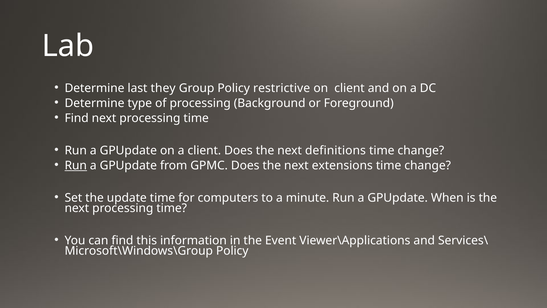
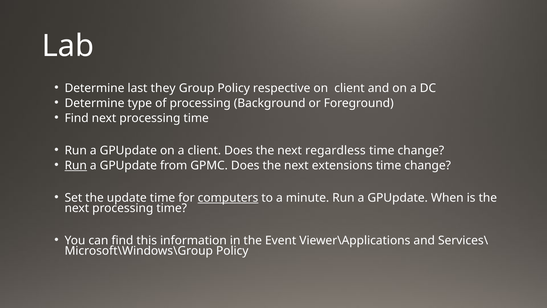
restrictive: restrictive -> respective (282, 88)
definitions: definitions -> regardless (335, 150)
computers underline: none -> present (228, 198)
